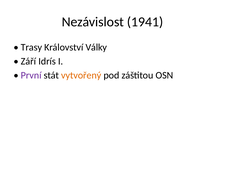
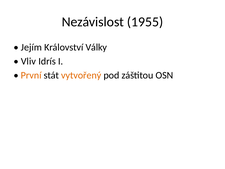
1941: 1941 -> 1955 (145, 22)
Trasy: Trasy -> Jejím (31, 47)
Září: Září -> Vliv (28, 61)
První colour: purple -> orange (31, 75)
